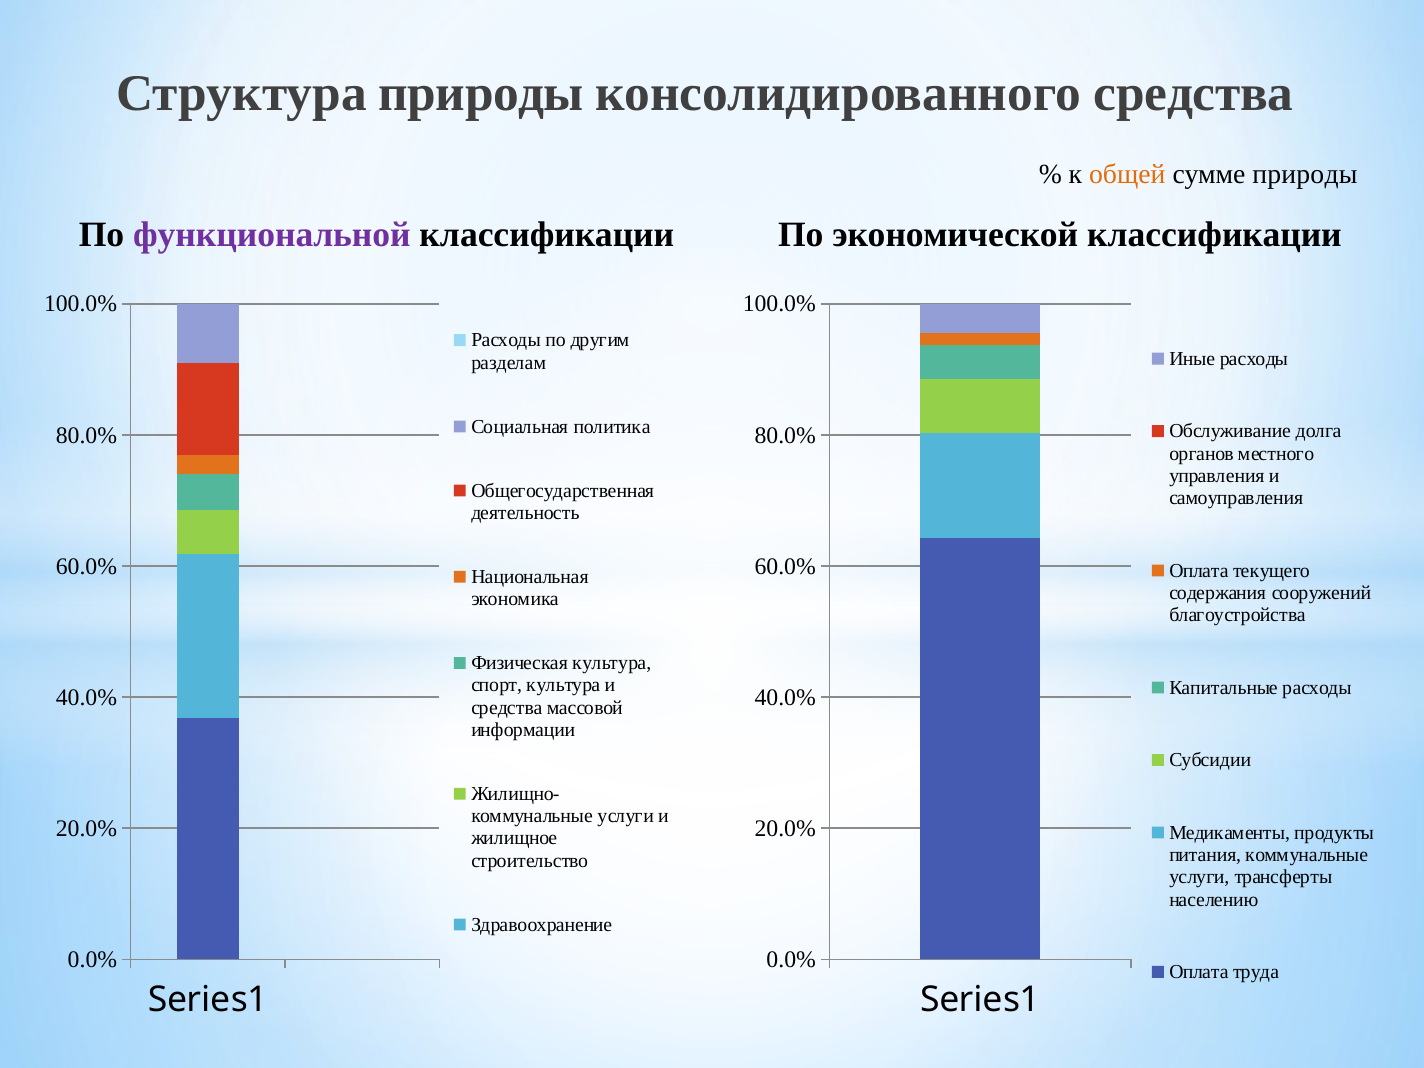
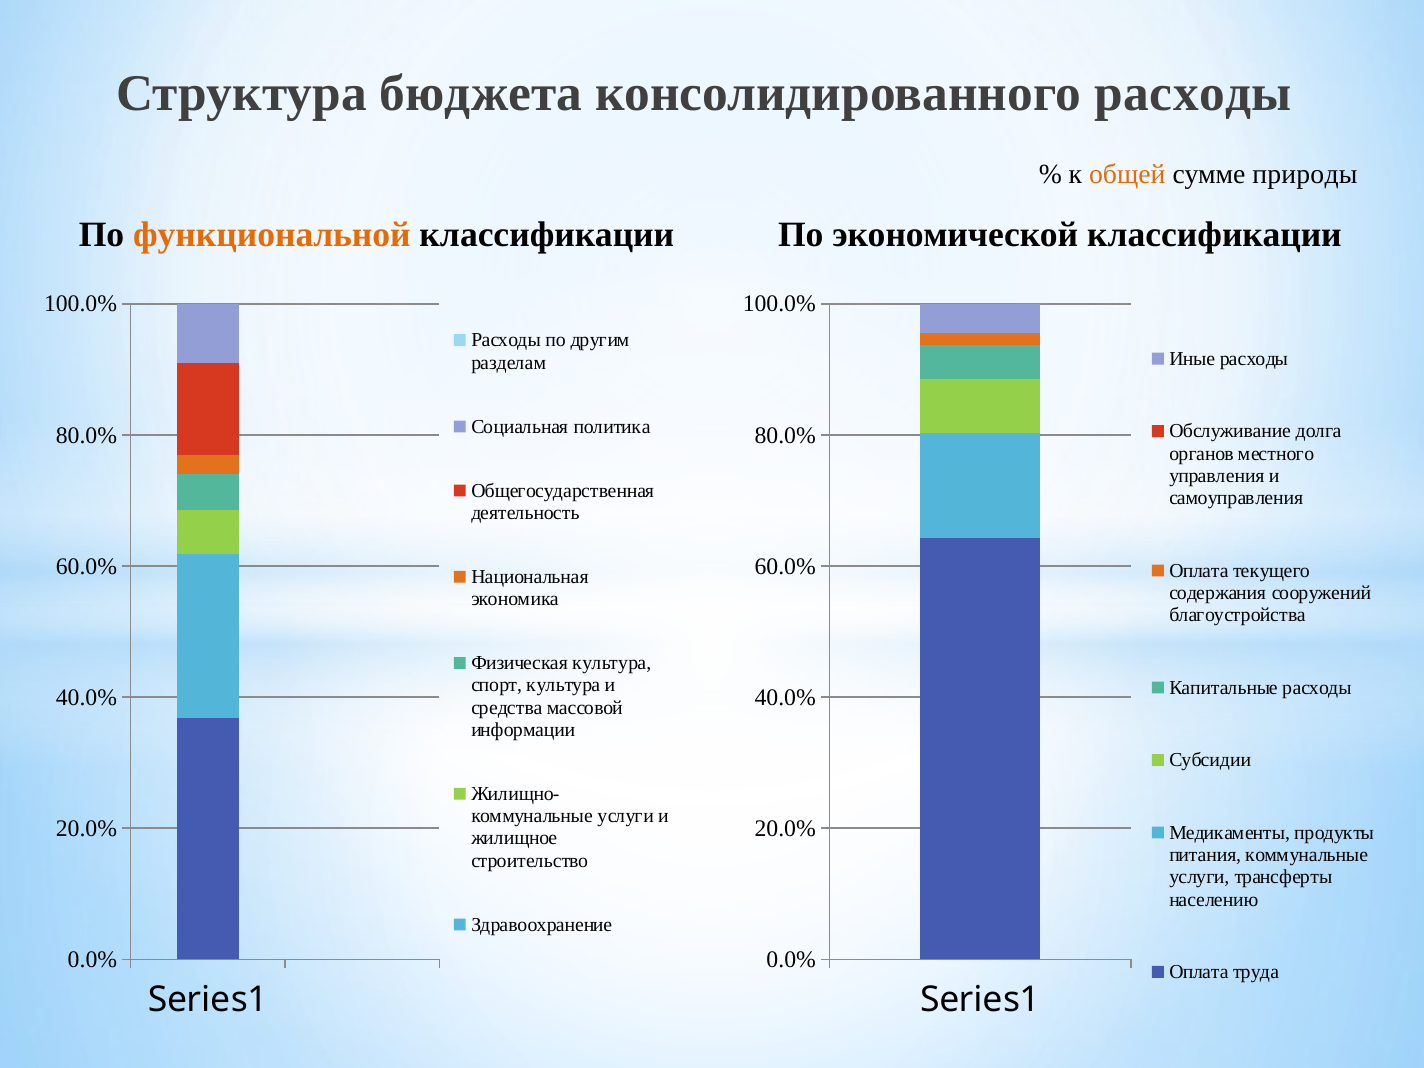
Структура природы: природы -> бюджета (481, 94)
консолидированного средства: средства -> расходы (1193, 94)
функциональной colour: purple -> orange (272, 234)
